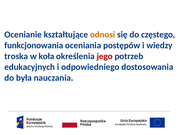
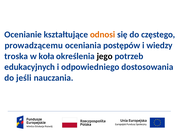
funkcjonowania: funkcjonowania -> prowadzącemu (34, 45)
jego colour: red -> black (105, 56)
była: była -> jeśli (24, 78)
